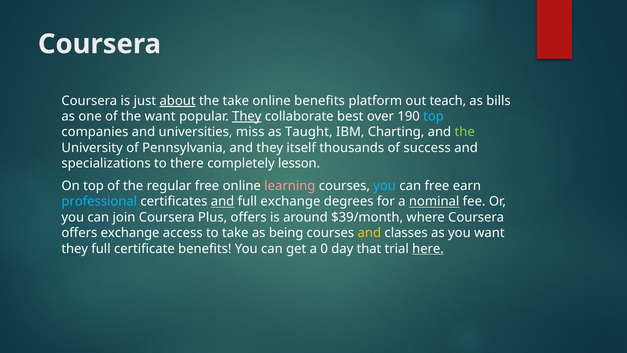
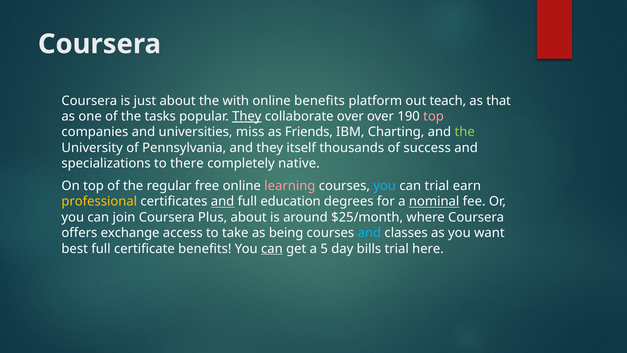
about underline: present -> none (178, 101)
the take: take -> with (236, 101)
bills: bills -> that (499, 101)
the want: want -> tasks (160, 116)
collaborate best: best -> over (350, 116)
top colour: light blue -> pink (434, 116)
Taught: Taught -> Friends (309, 132)
lesson: lesson -> native (299, 163)
can free: free -> trial (437, 186)
professional colour: light blue -> yellow (99, 201)
full exchange: exchange -> education (291, 201)
Plus offers: offers -> about (249, 217)
$39/month: $39/month -> $25/month (367, 217)
and colour: yellow -> light blue (369, 233)
they: they -> best (75, 248)
can underline: none -> present (272, 248)
0: 0 -> 5 (324, 248)
that: that -> bills (369, 248)
here underline: present -> none (428, 248)
